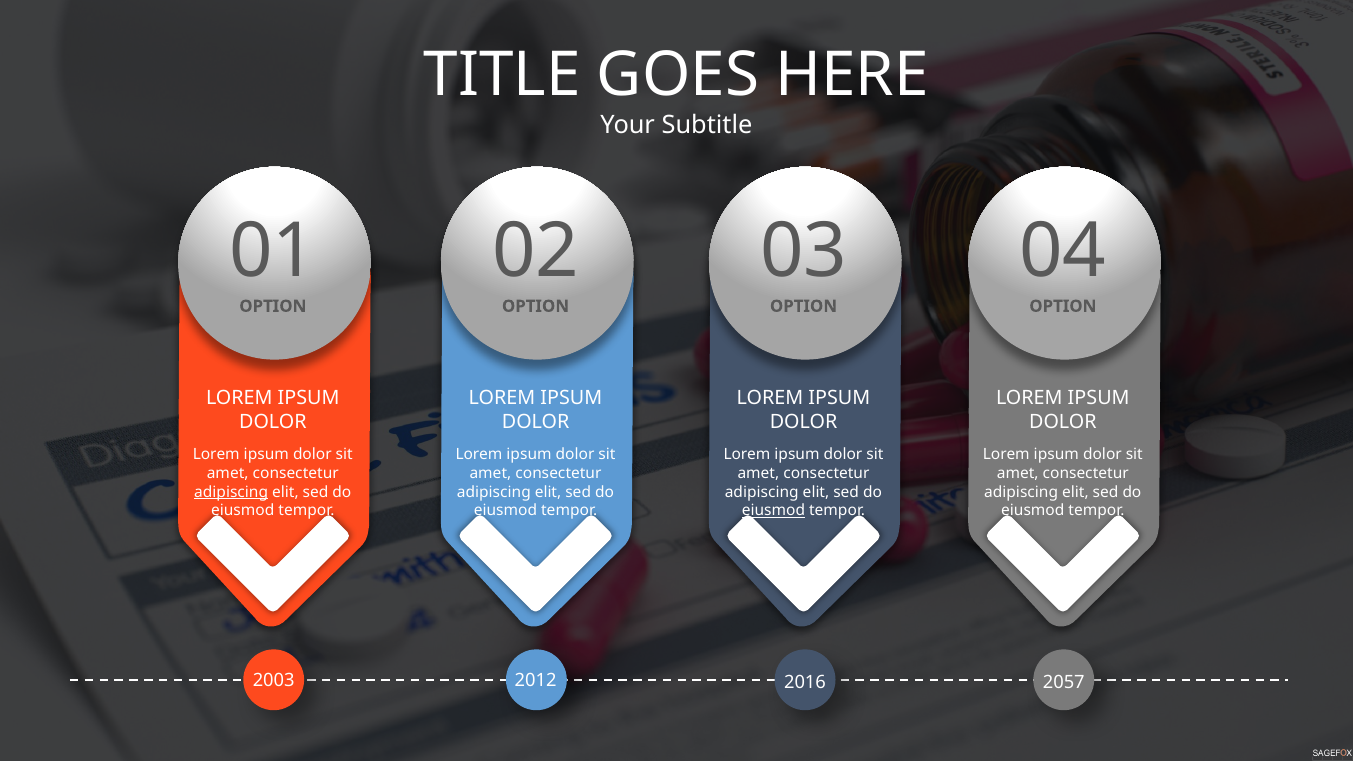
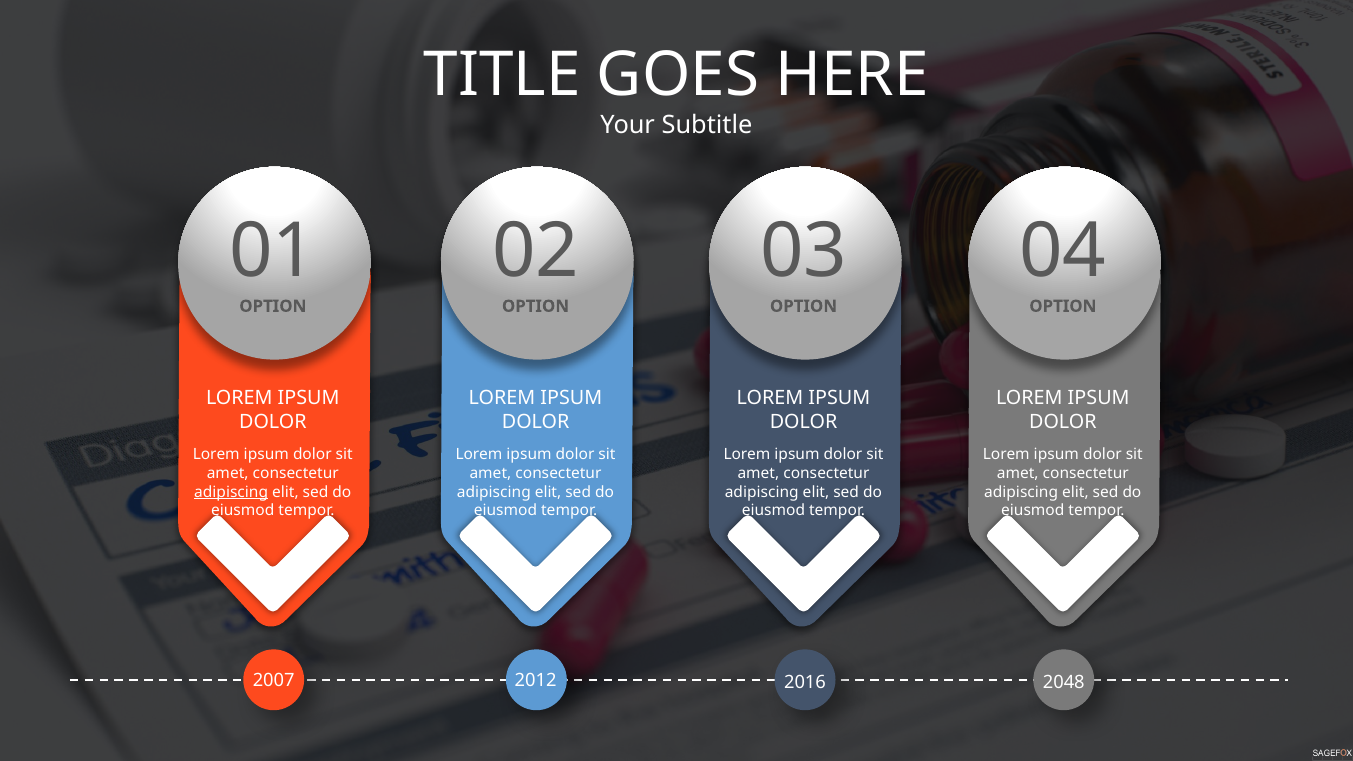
eiusmod underline: present -> none (773, 511)
2003: 2003 -> 2007 (274, 681)
2057: 2057 -> 2048 (1064, 682)
